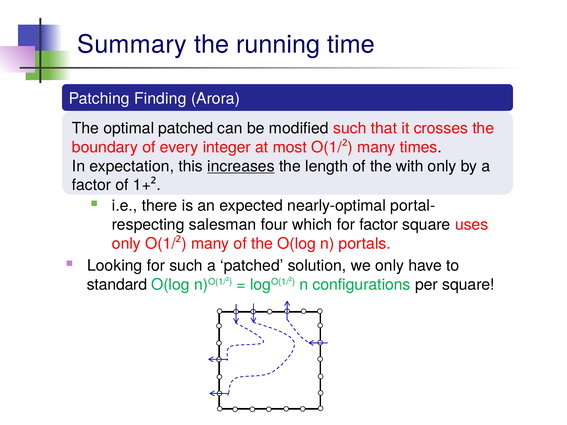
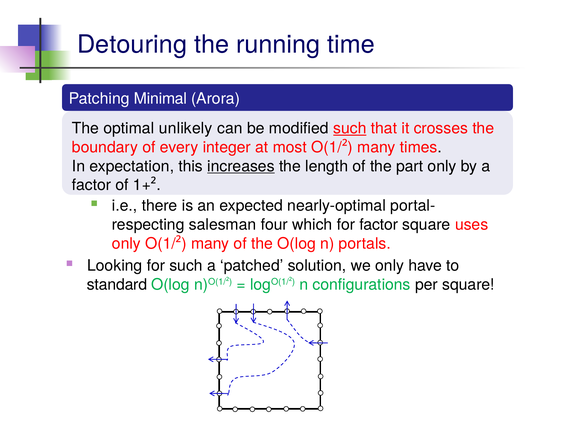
Summary: Summary -> Detouring (132, 45)
Finding: Finding -> Minimal (160, 99)
optimal patched: patched -> unlikely (186, 128)
such underline: none -> present (350, 128)
with: with -> part (410, 166)
